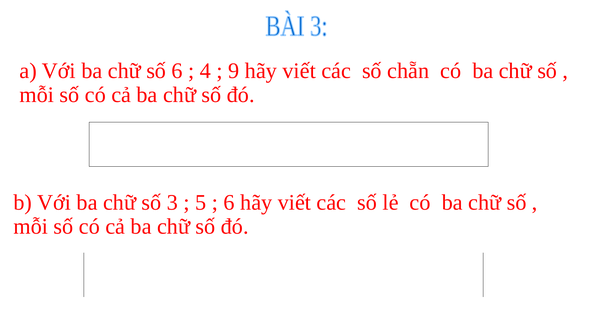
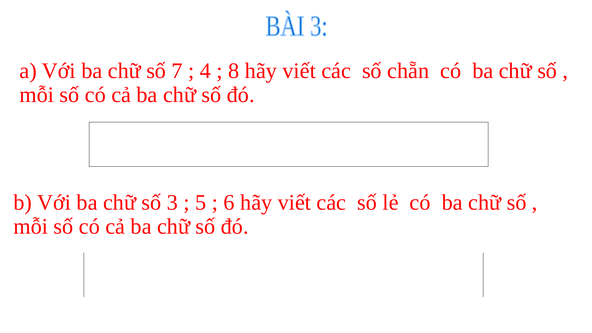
số 6: 6 -> 7 (177, 71)
9: 9 -> 8 (234, 71)
